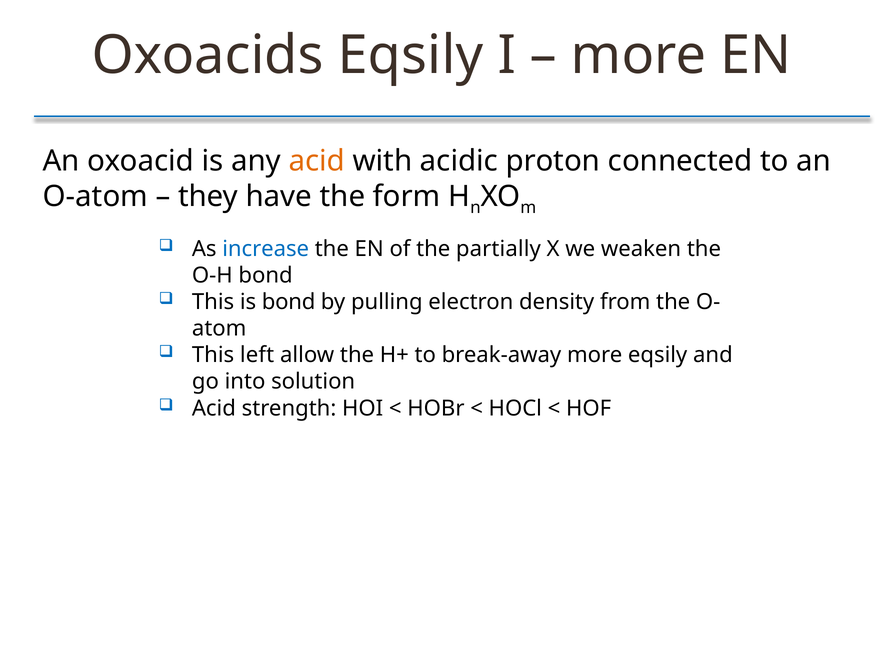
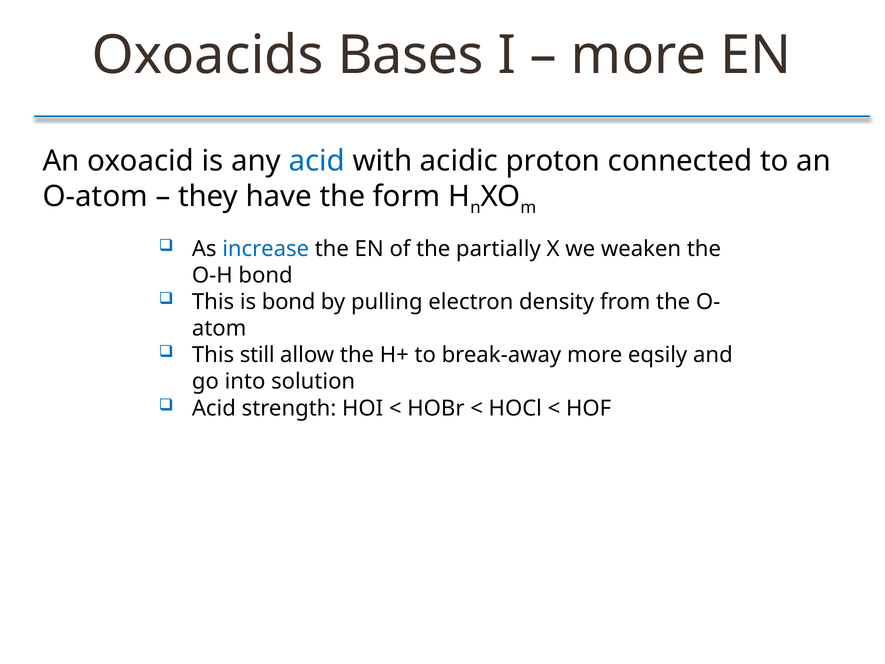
Oxoacids Eqsily: Eqsily -> Bases (411, 55)
acid colour: orange -> blue (317, 161)
left: left -> still (257, 355)
